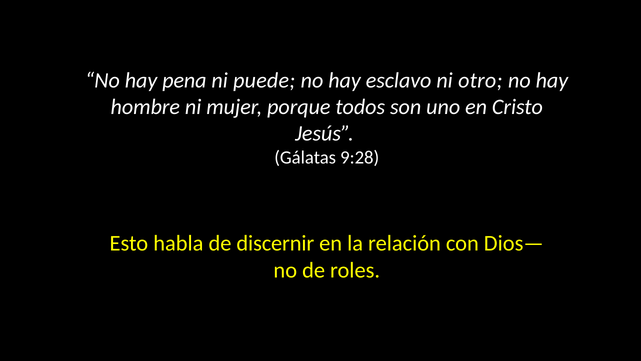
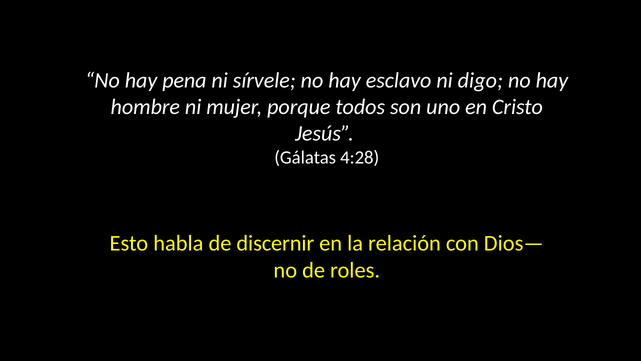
puede: puede -> sírvele (264, 80)
otro: otro -> digo (480, 80)
9:28: 9:28 -> 4:28 (360, 157)
